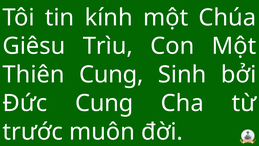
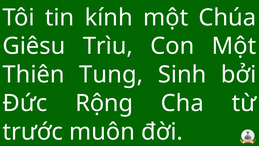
Thiên Cung: Cung -> Tung (111, 74)
Đức Cung: Cung -> Rộng (104, 103)
